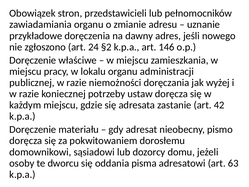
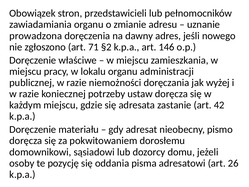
przykładowe: przykładowe -> prowadzona (36, 36)
24: 24 -> 71 (93, 47)
dworcu: dworcu -> pozycję (63, 163)
63: 63 -> 26 (233, 163)
